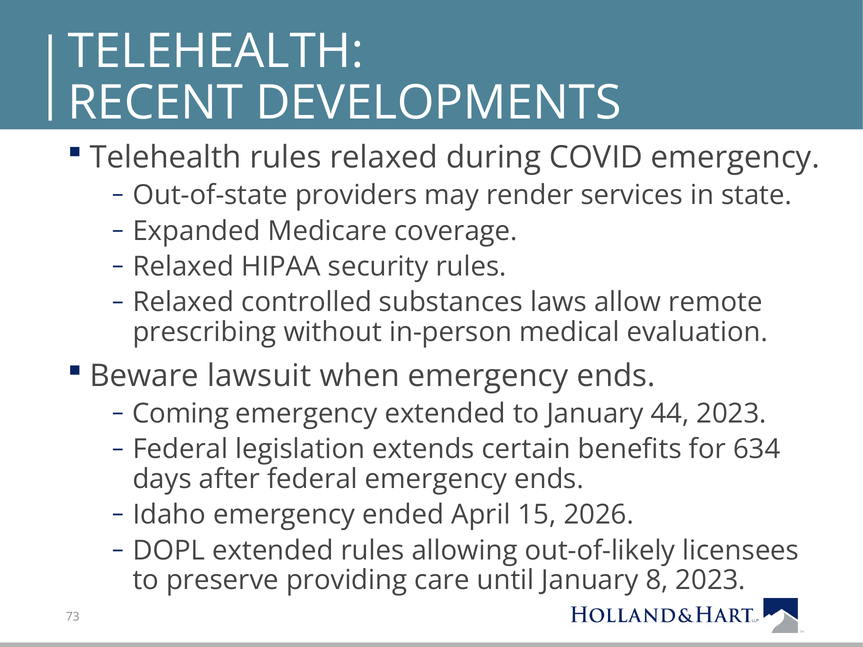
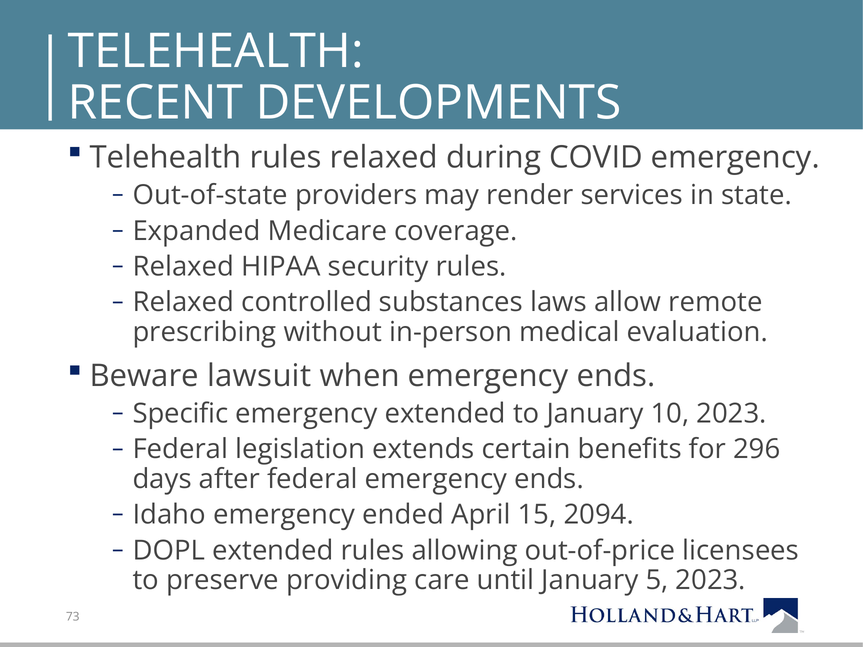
Coming: Coming -> Specific (181, 414)
44: 44 -> 10 (670, 414)
634: 634 -> 296 (757, 449)
2026: 2026 -> 2094 (599, 515)
out-of-likely: out-of-likely -> out-of-price (600, 551)
8: 8 -> 5 (657, 580)
